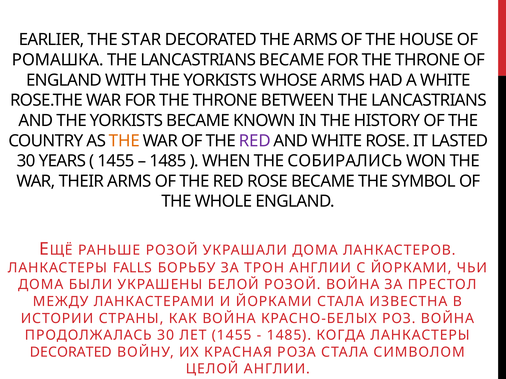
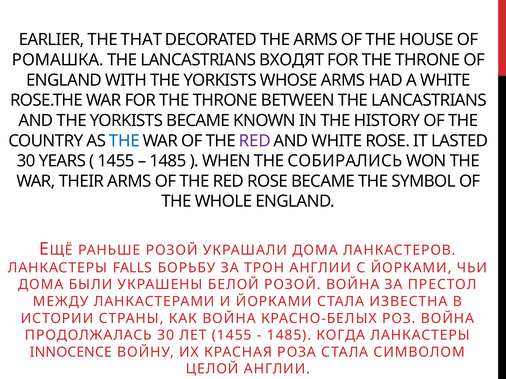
STAR: STAR -> THAT (141, 40)
LANCASTRIANS BECAME: BECAME -> ВХОДЯТ (292, 60)
THE colour: orange -> blue (124, 141)
DECORATED: DECORATED -> INNOCENCE (71, 353)
